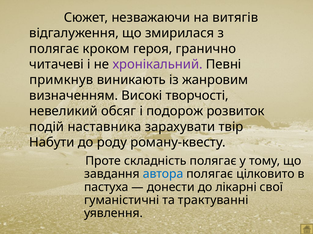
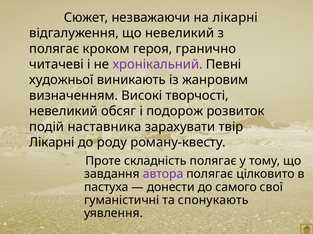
на витягів: витягів -> лікарні (235, 18)
що змирилася: змирилася -> невеликий (180, 33)
примкнув: примкнув -> художньої (61, 80)
Набути: Набути -> Лікарні (52, 143)
автора colour: blue -> purple (163, 174)
лікарні: лікарні -> самого (236, 188)
трактуванні: трактуванні -> спонукають (213, 201)
